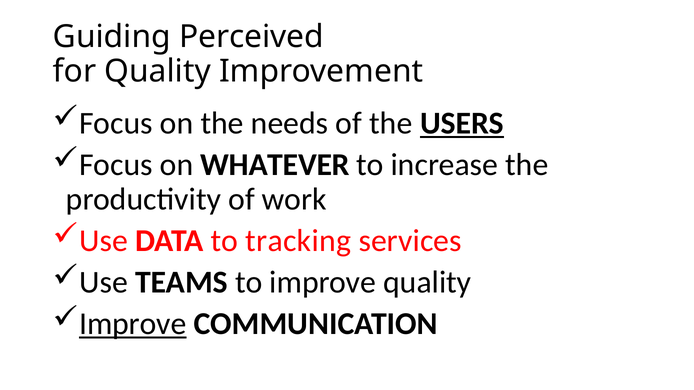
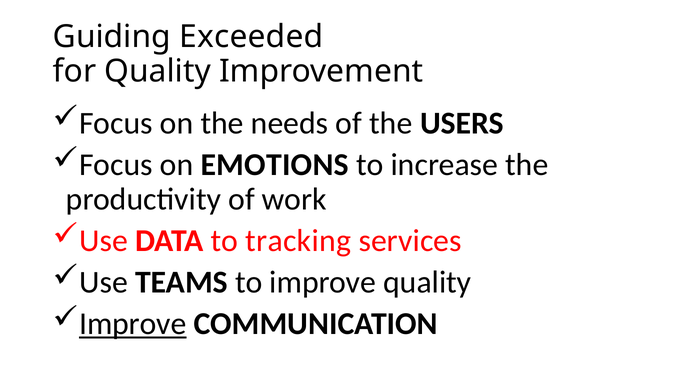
Perceived: Perceived -> Exceeded (251, 37)
USERS underline: present -> none (462, 124)
WHATEVER: WHATEVER -> EMOTIONS (275, 165)
